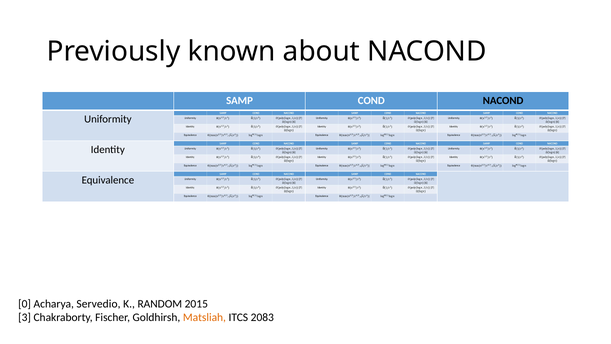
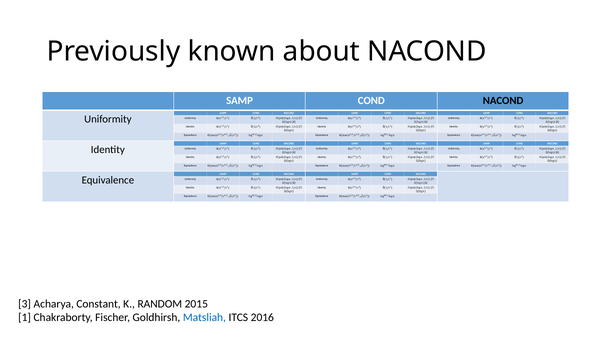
0: 0 -> 3 (25, 304)
Servedio: Servedio -> Constant (99, 304)
3: 3 -> 1 (25, 317)
Matsliah colour: orange -> blue (204, 317)
2083: 2083 -> 2016 (262, 317)
